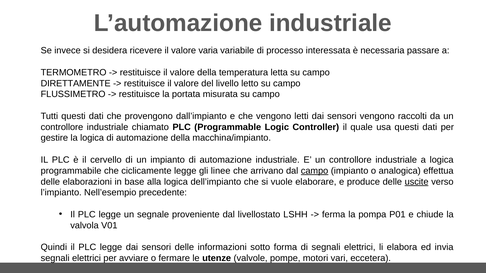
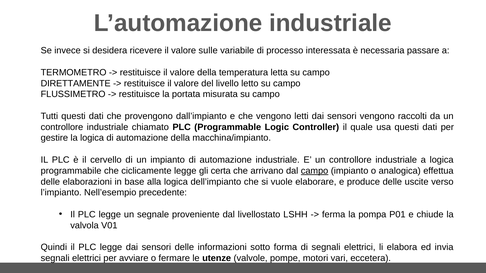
varia: varia -> sulle (208, 51)
linee: linee -> certa (221, 171)
uscite underline: present -> none (417, 182)
